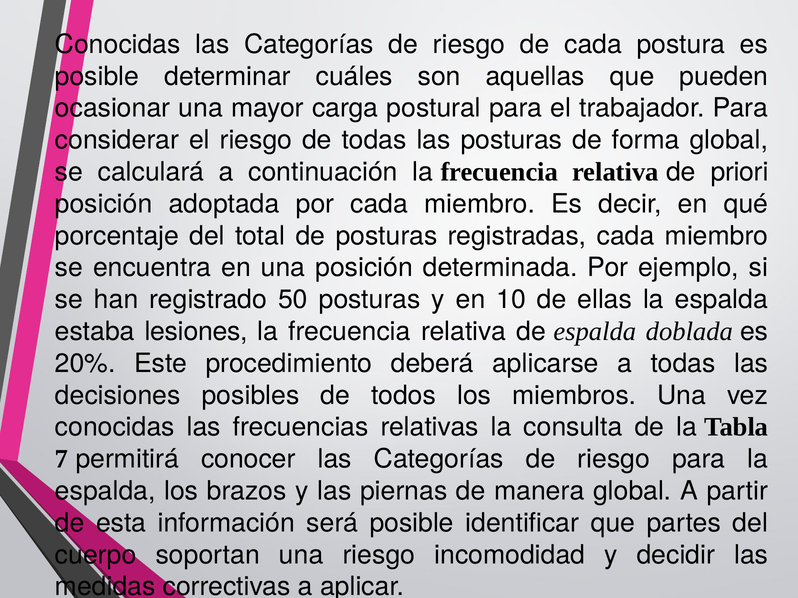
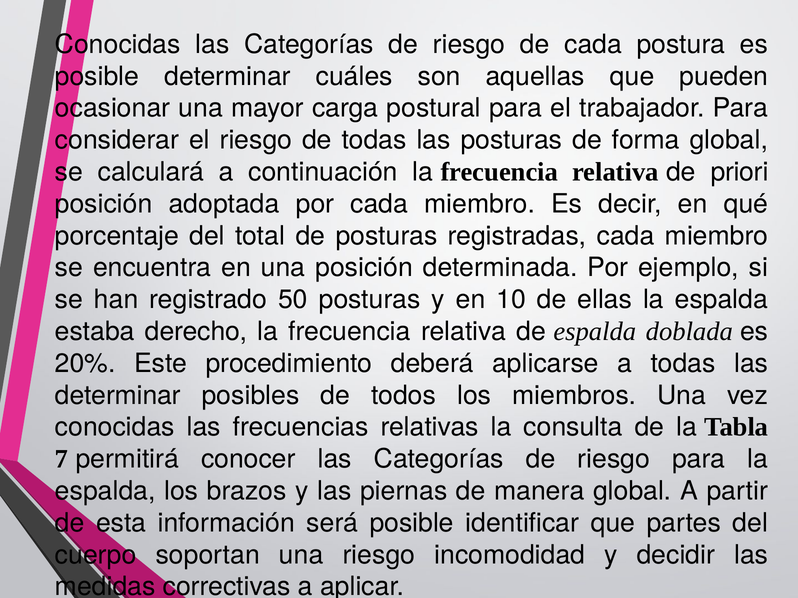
lesiones: lesiones -> derecho (196, 332)
decisiones: decisiones -> determinar (118, 396)
